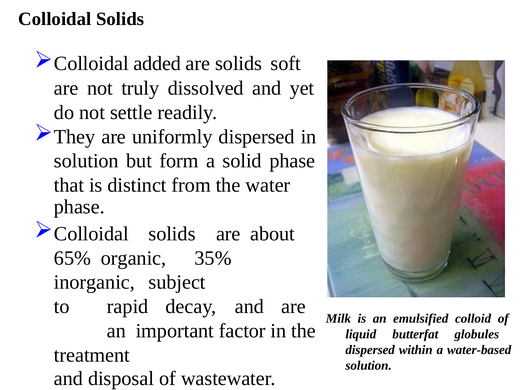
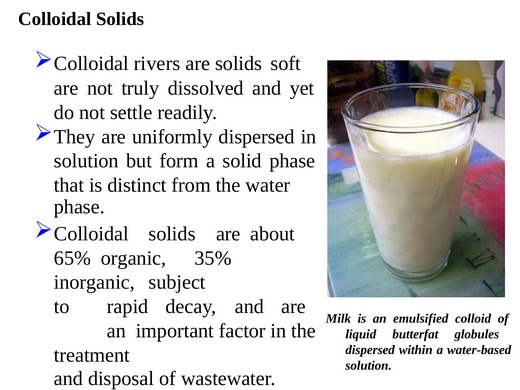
added: added -> rivers (157, 64)
